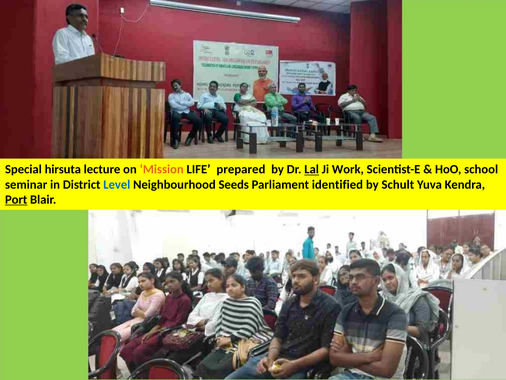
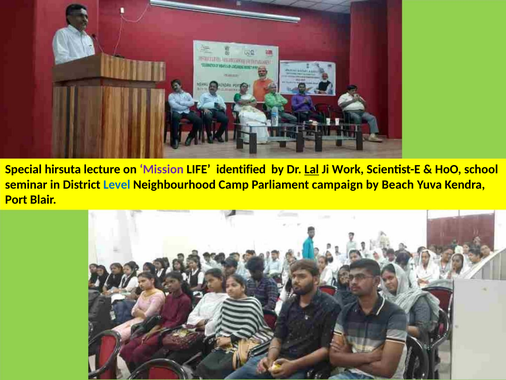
Mission colour: orange -> purple (162, 169)
prepared: prepared -> identified (241, 169)
Seeds: Seeds -> Camp (234, 184)
identified: identified -> campaign (337, 184)
Schult: Schult -> Beach (398, 184)
Port underline: present -> none (16, 199)
